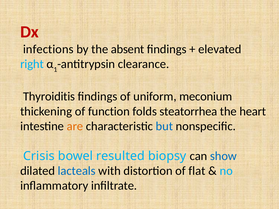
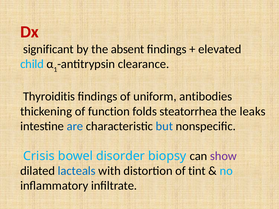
infections: infections -> significant (48, 49)
right: right -> child (32, 64)
meconium: meconium -> antibodies (206, 97)
heart: heart -> leaks (253, 111)
are colour: orange -> blue (75, 126)
resulted: resulted -> disorder (120, 156)
show colour: blue -> purple (223, 156)
flat: flat -> tint (197, 171)
